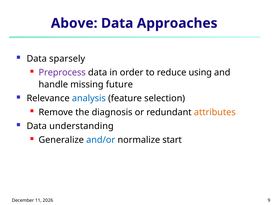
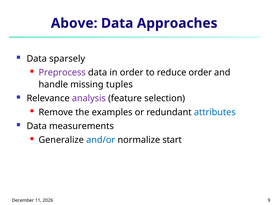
reduce using: using -> order (200, 72)
future: future -> tuples (119, 84)
analysis colour: blue -> purple (89, 98)
diagnosis: diagnosis -> examples (112, 112)
attributes colour: orange -> blue (215, 112)
understanding: understanding -> measurements (81, 126)
